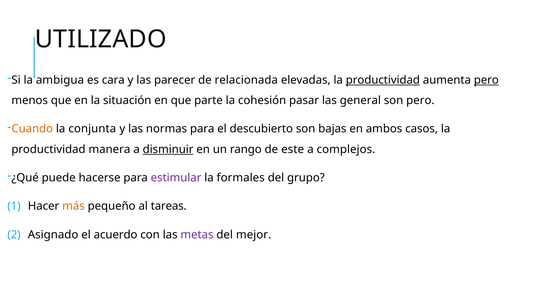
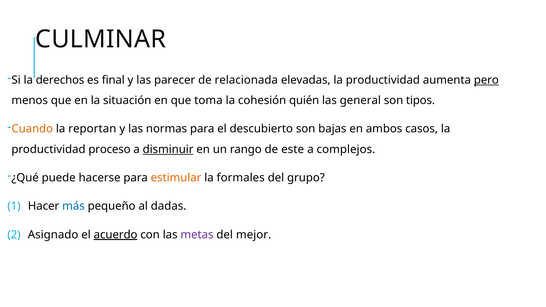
UTILIZADO: UTILIZADO -> CULMINAR (101, 39)
ambigua: ambigua -> derechos (60, 80)
cara: cara -> final (113, 80)
productividad underline: present -> none (383, 80)
parte: parte -> toma (208, 100)
pasar: pasar -> quién (304, 100)
son pero: pero -> tipos (420, 100)
conjunta: conjunta -> reportan (92, 129)
manera: manera -> proceso (110, 149)
estimular colour: purple -> orange (176, 178)
más colour: orange -> blue (73, 206)
tareas: tareas -> dadas (169, 206)
acuerdo underline: none -> present (116, 235)
